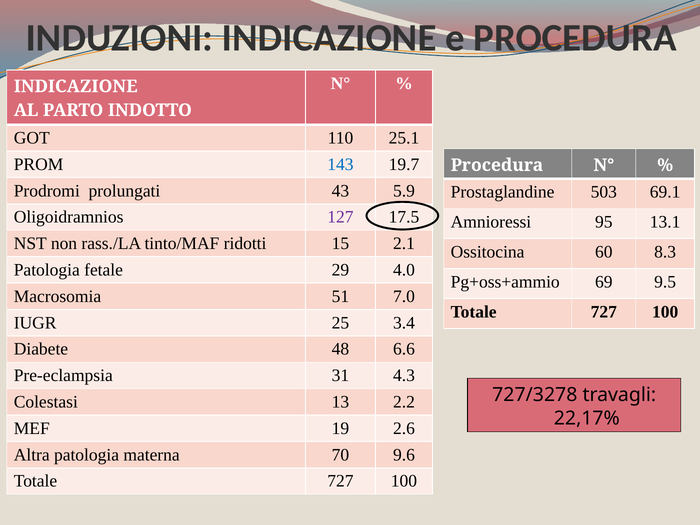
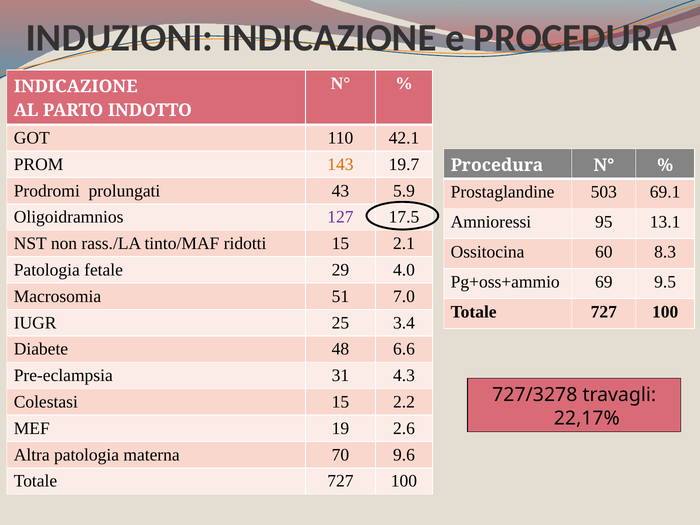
25.1: 25.1 -> 42.1 (404, 138)
143 colour: blue -> orange (340, 164)
Colestasi 13: 13 -> 15 (340, 402)
